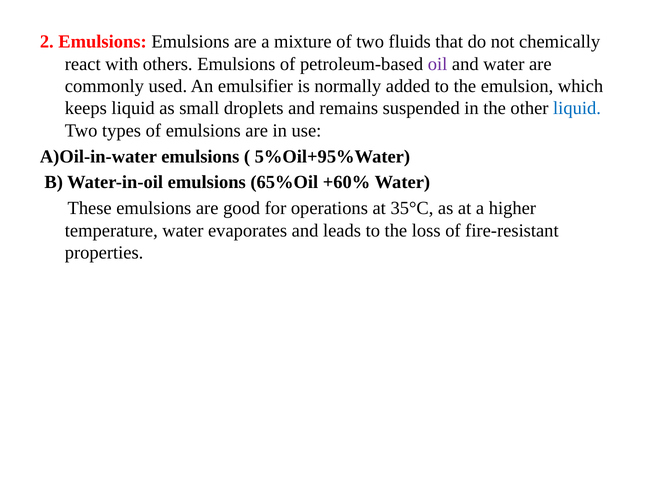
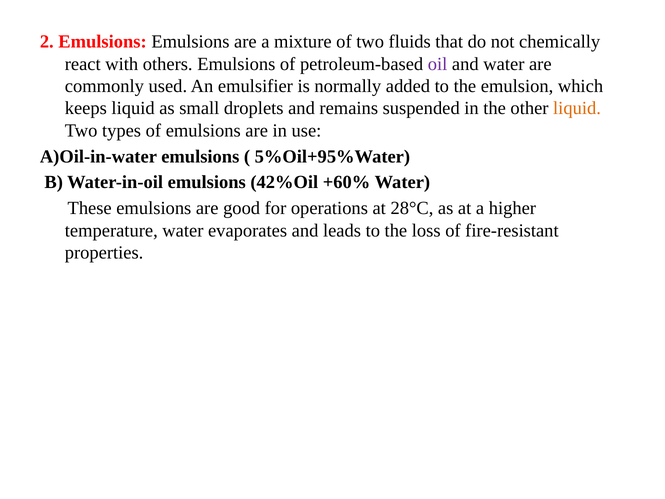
liquid colour: blue -> orange (577, 108)
65%Oil: 65%Oil -> 42%Oil (284, 182)
35°C: 35°C -> 28°C (412, 208)
